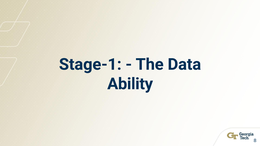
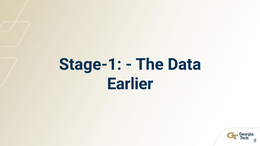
Ability: Ability -> Earlier (130, 84)
